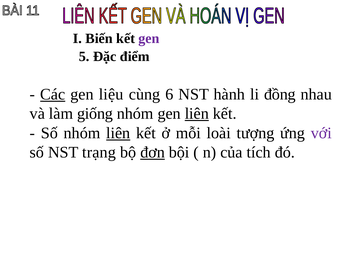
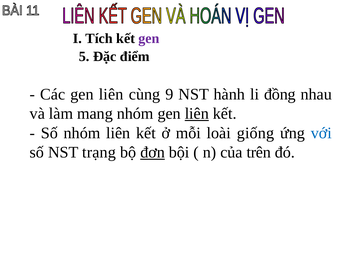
Biến: Biến -> Tích (99, 38)
Các underline: present -> none (53, 94)
liệu: liệu -> liên (111, 94)
6: 6 -> 9 (169, 94)
giống: giống -> mang (95, 113)
liên underline: present -> none (118, 133)
tượng: tượng -> giống (255, 133)
với colour: purple -> blue (321, 133)
tích: tích -> trên (259, 152)
